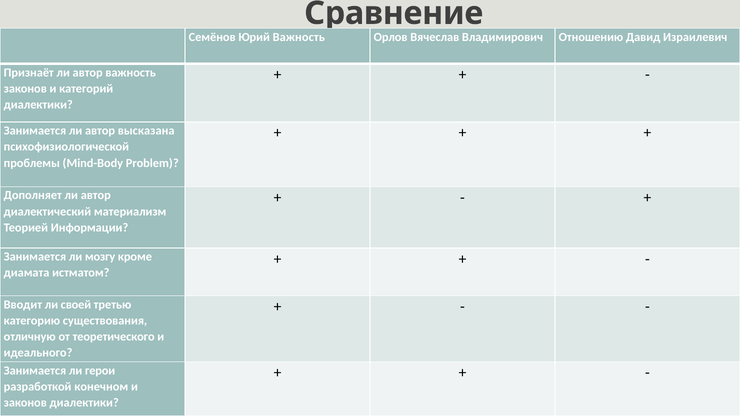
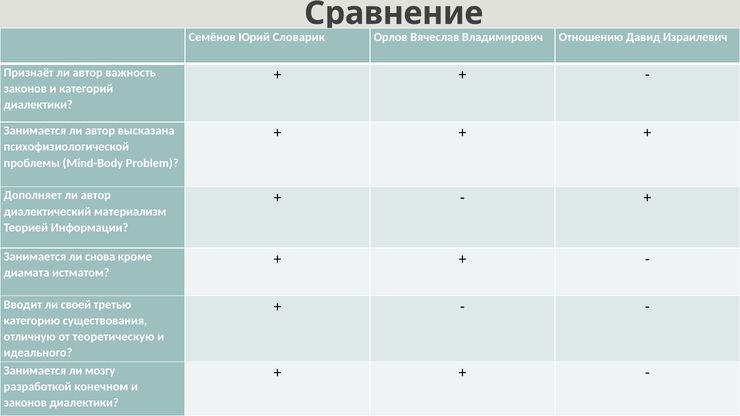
Юрий Важность: Важность -> Словарик (299, 37)
мозгу: мозгу -> снова (100, 257)
теоретического: теоретического -> теоретическую (114, 337)
герои: герои -> мозгу (100, 371)
